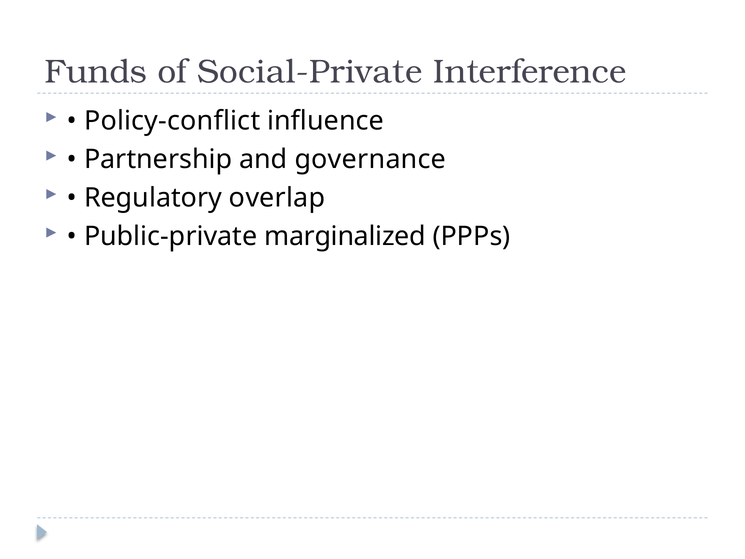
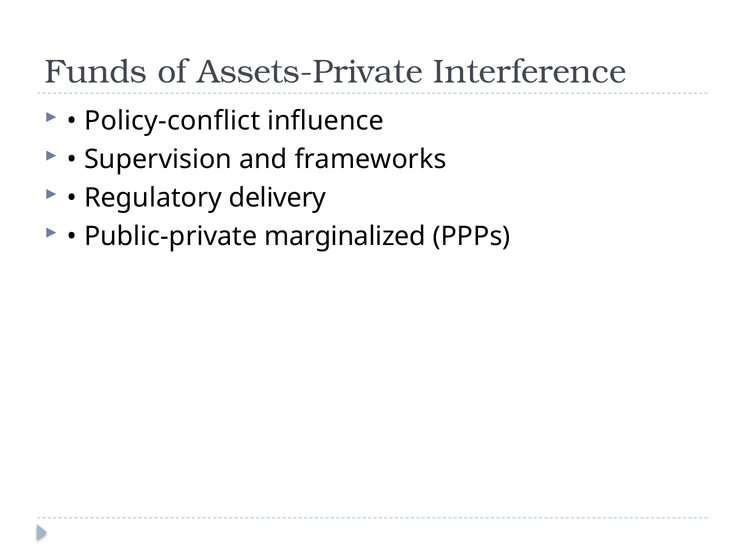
Social-Private: Social-Private -> Assets-Private (310, 72)
Partnership: Partnership -> Supervision (158, 160)
governance: governance -> frameworks (370, 160)
overlap: overlap -> delivery (277, 198)
